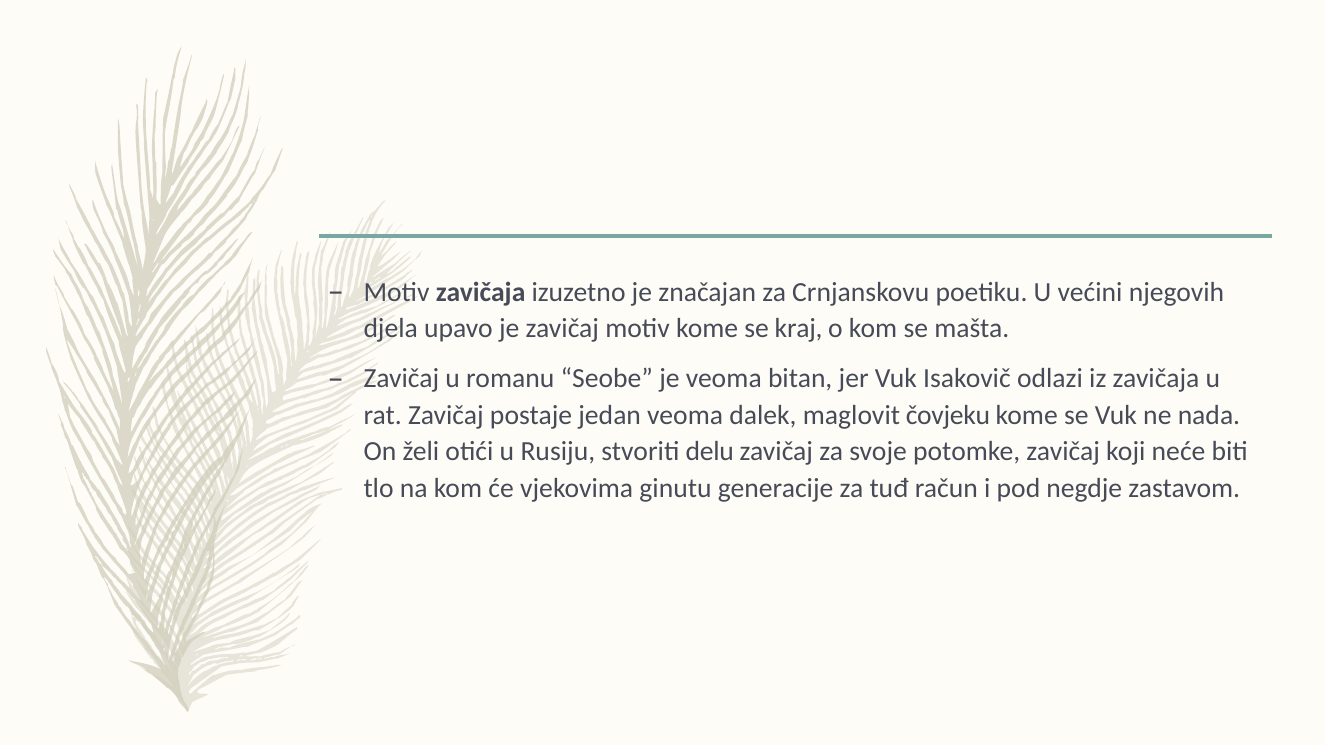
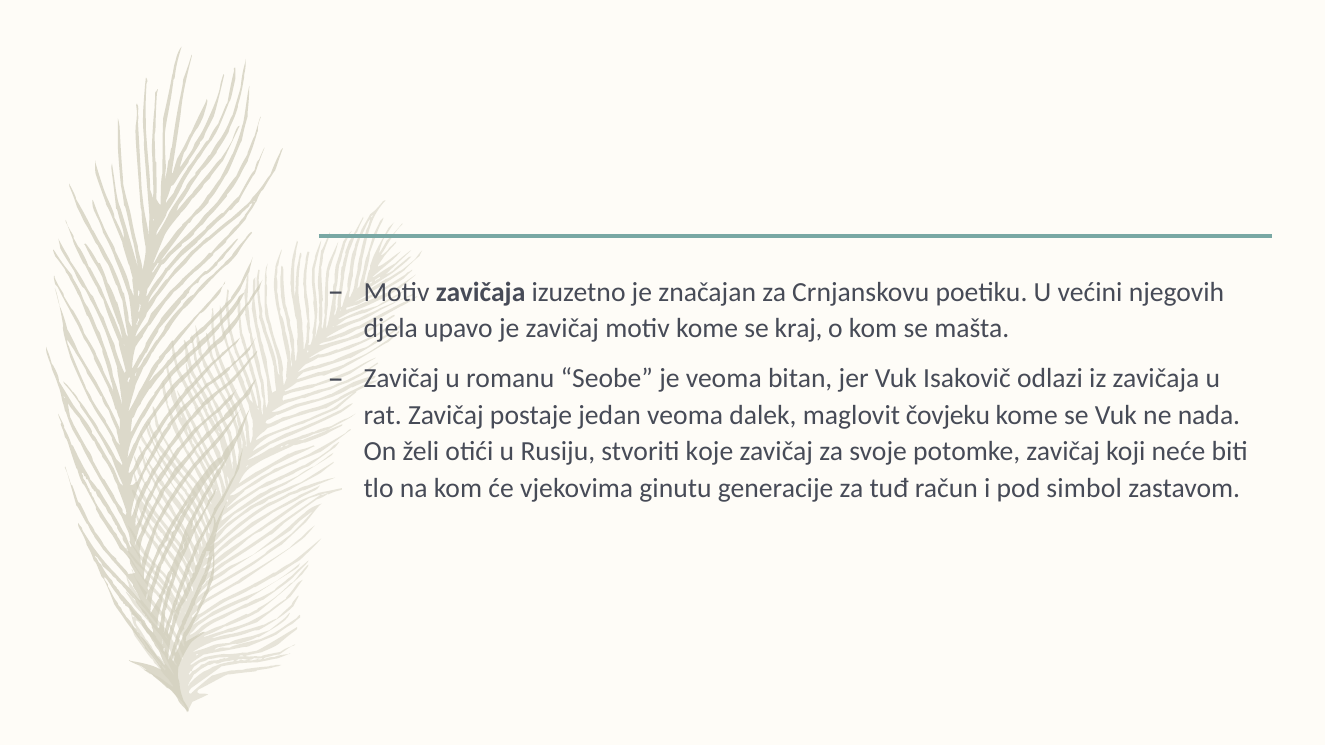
delu: delu -> koje (709, 452)
negdje: negdje -> simbol (1084, 489)
